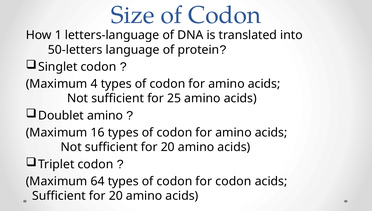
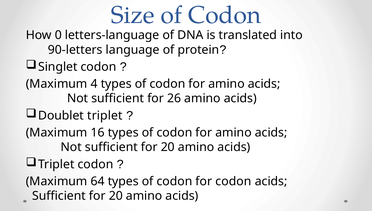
1: 1 -> 0 (58, 35)
50-letters: 50-letters -> 90-letters (75, 50)
25: 25 -> 26 (174, 99)
Doublet amino: amino -> triplet (105, 116)
